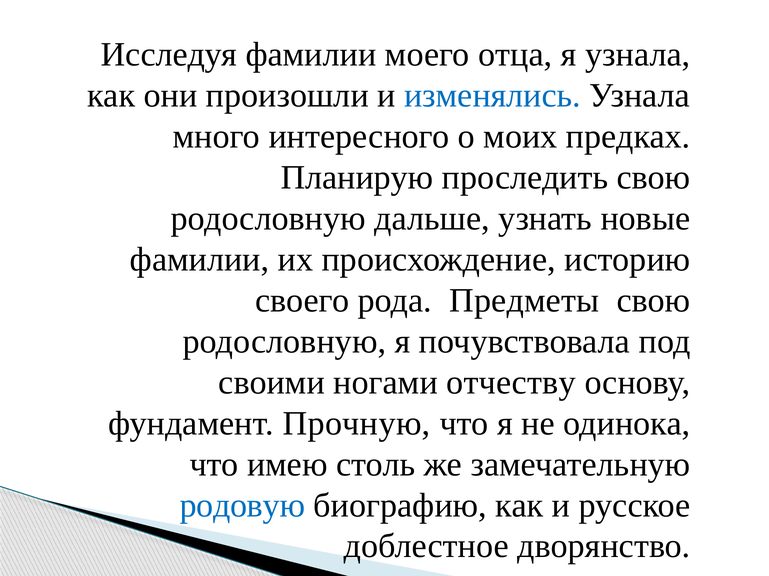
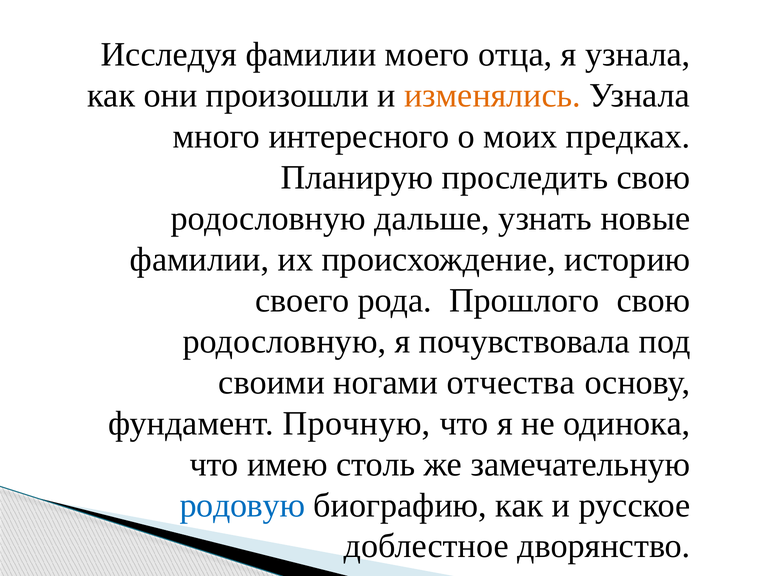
изменялись colour: blue -> orange (493, 96)
Предметы: Предметы -> Прошлого (524, 301)
отчеству: отчеству -> отчества (511, 383)
